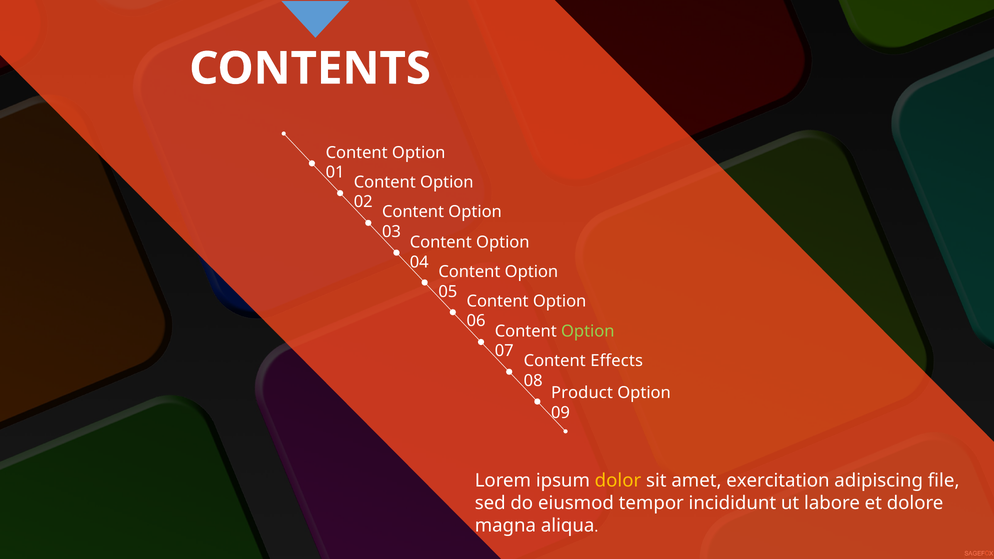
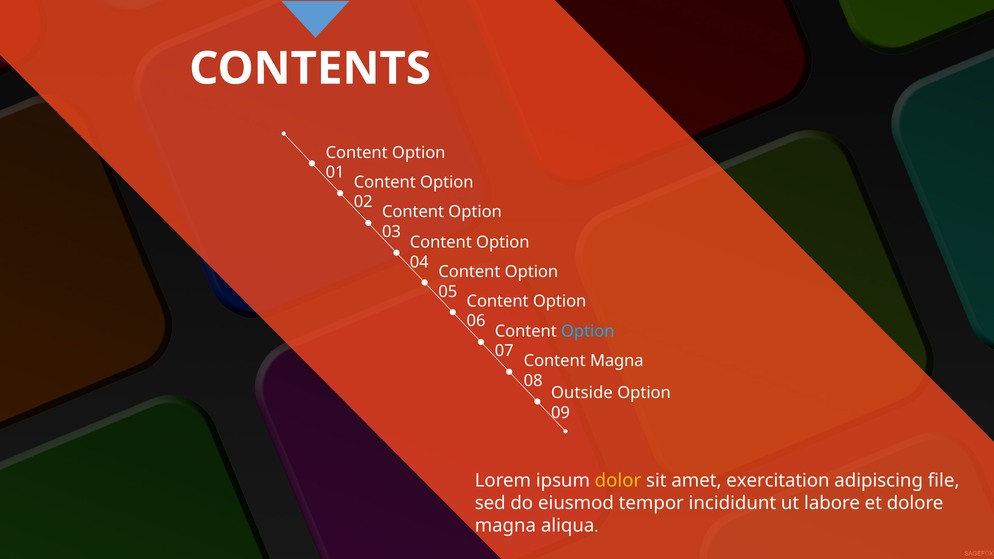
Option colour: light green -> light blue (588, 331)
Content Effects: Effects -> Magna (617, 361)
Product: Product -> Outside (582, 393)
